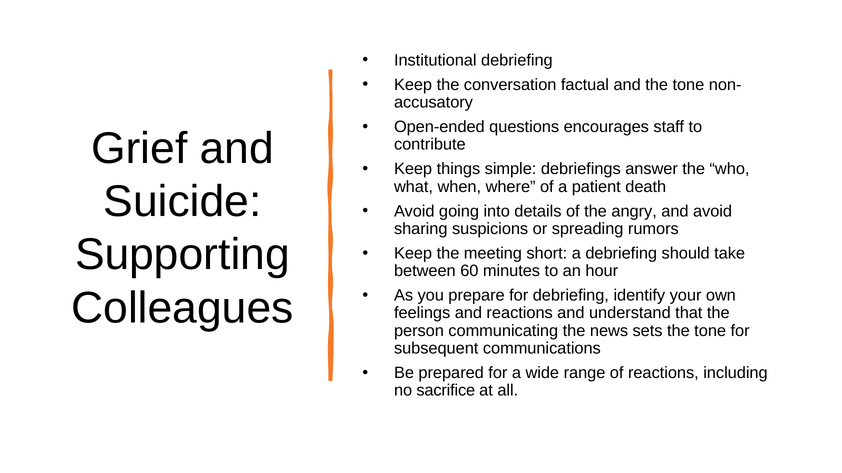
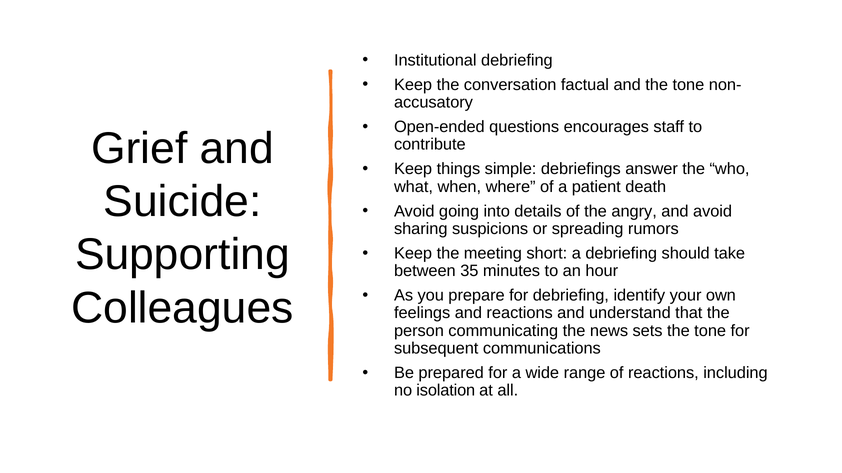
60: 60 -> 35 (469, 271)
sacrifice: sacrifice -> isolation (446, 391)
